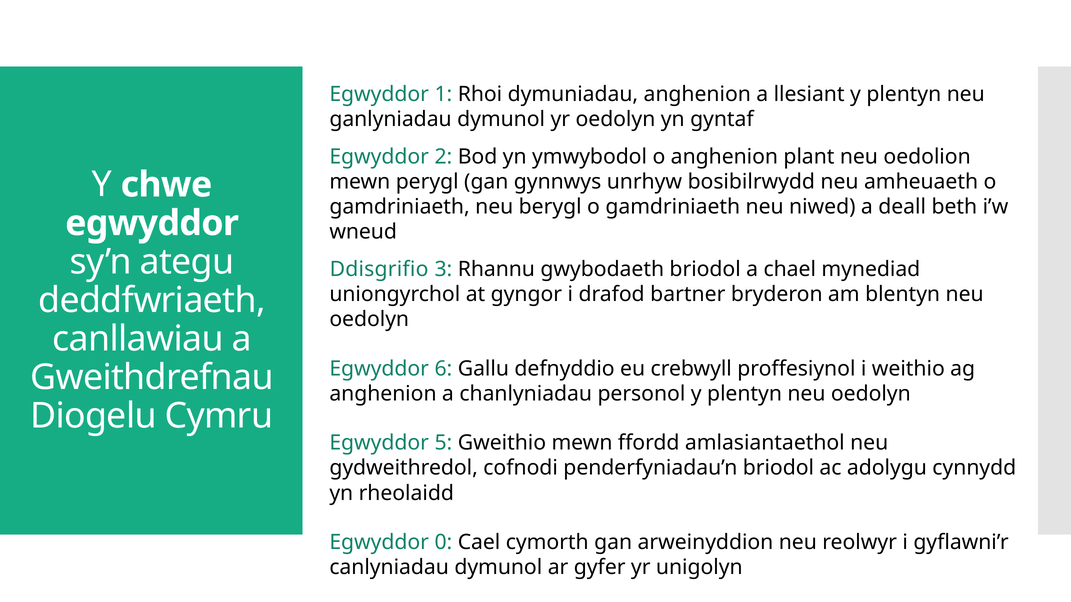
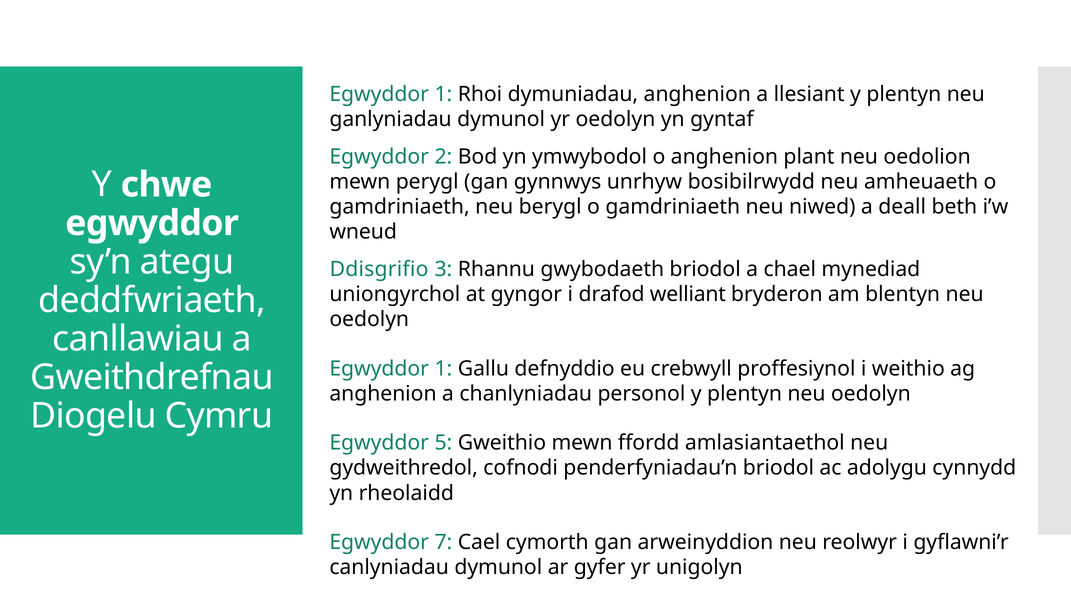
bartner: bartner -> welliant (688, 294)
6: 6 -> 1 (443, 369)
0: 0 -> 7 (443, 543)
